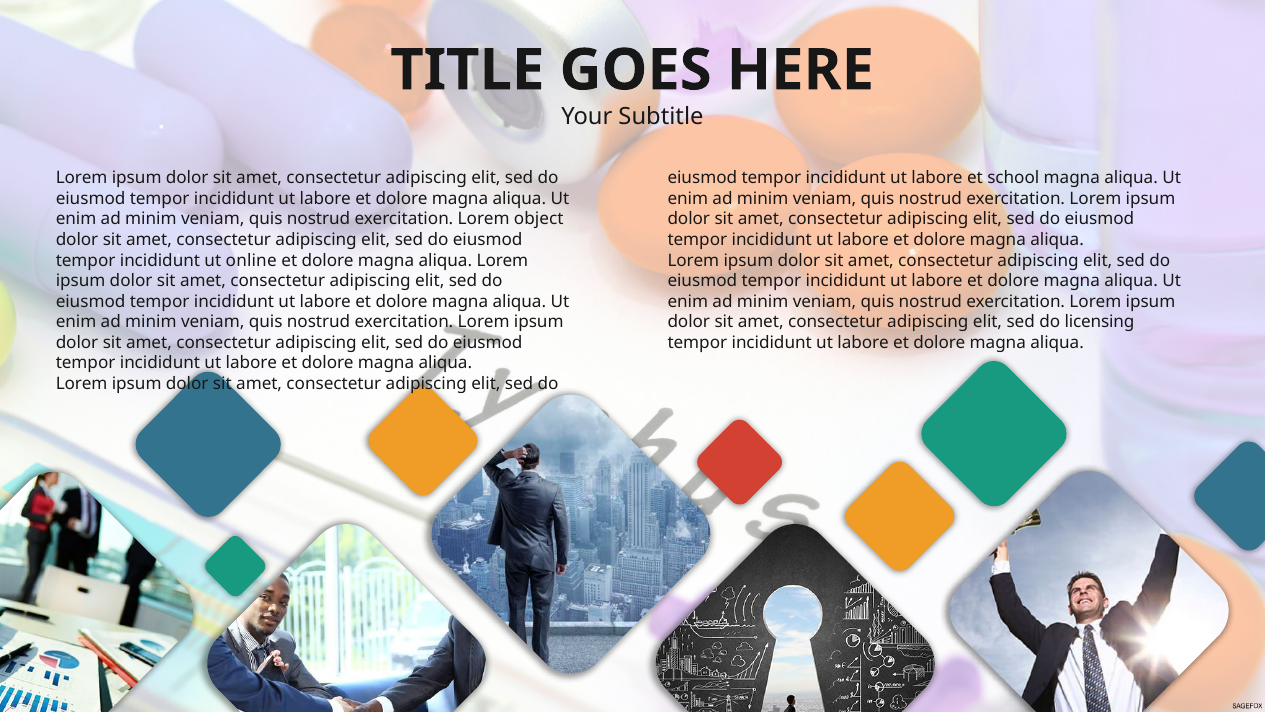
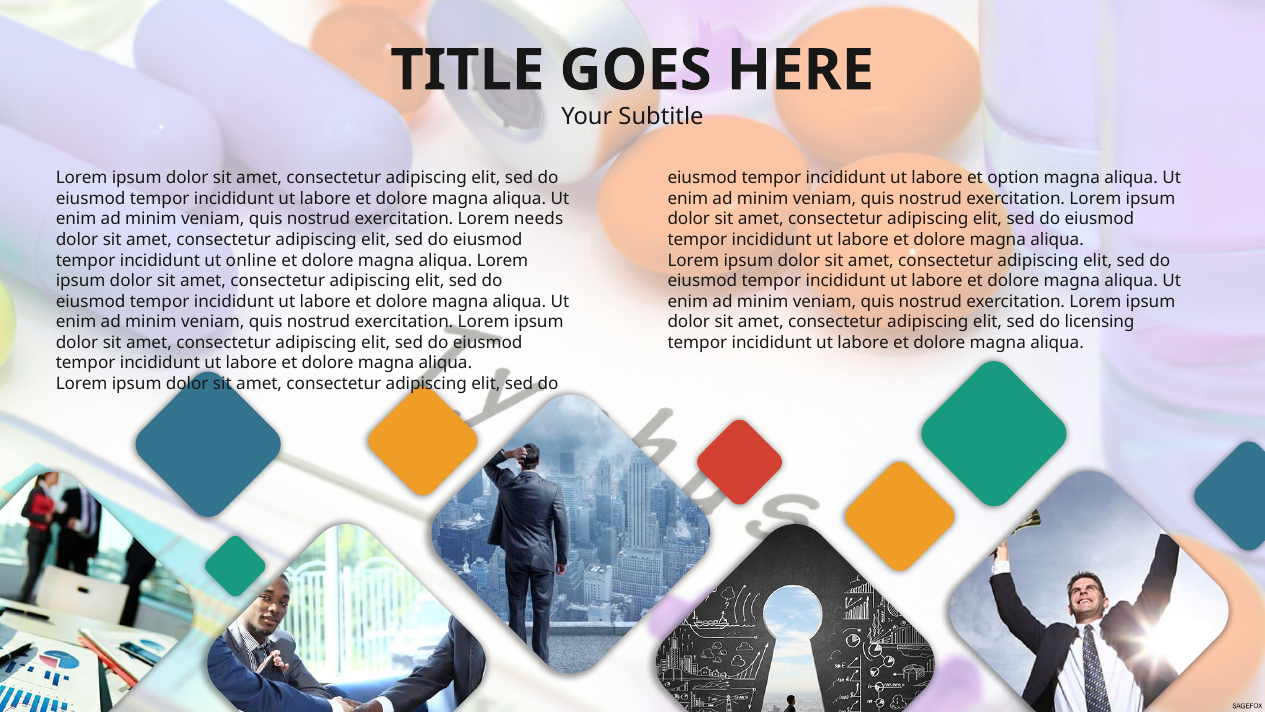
school: school -> option (1013, 178)
object: object -> needs (539, 219)
